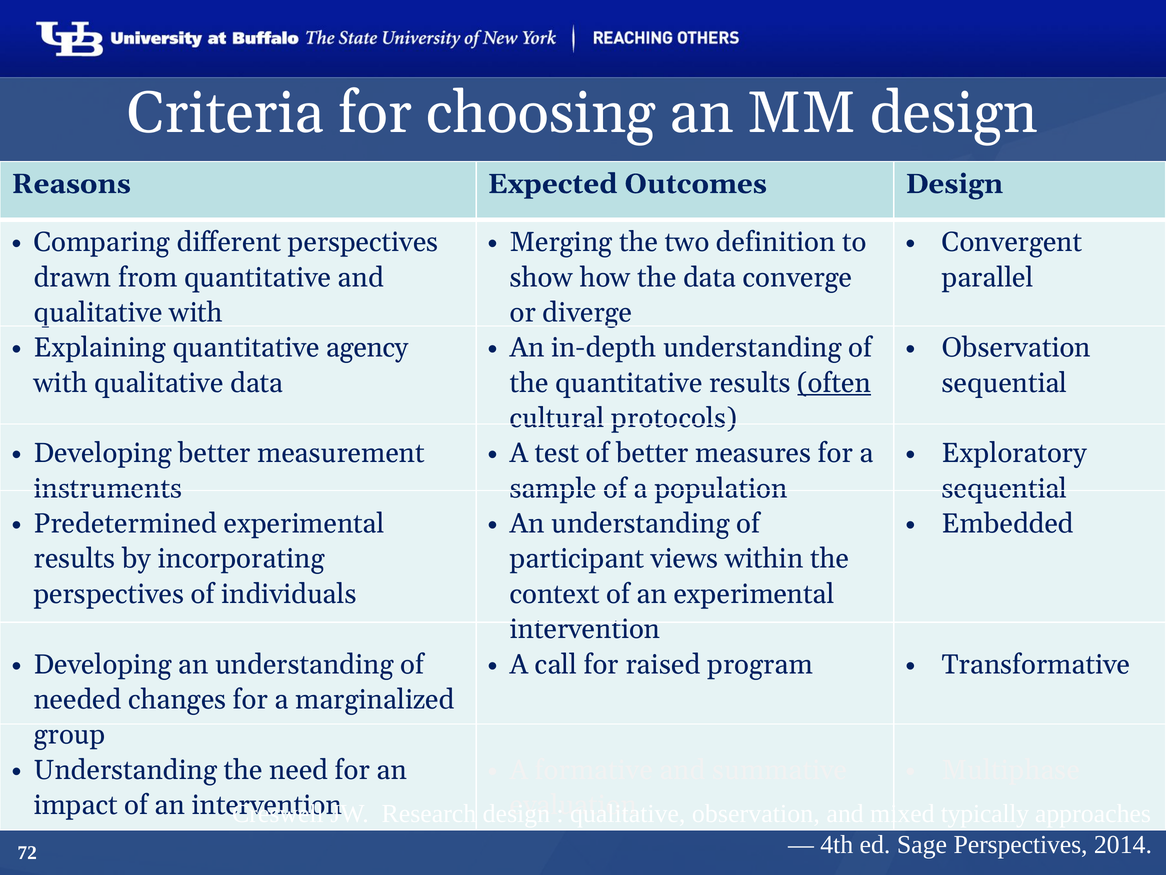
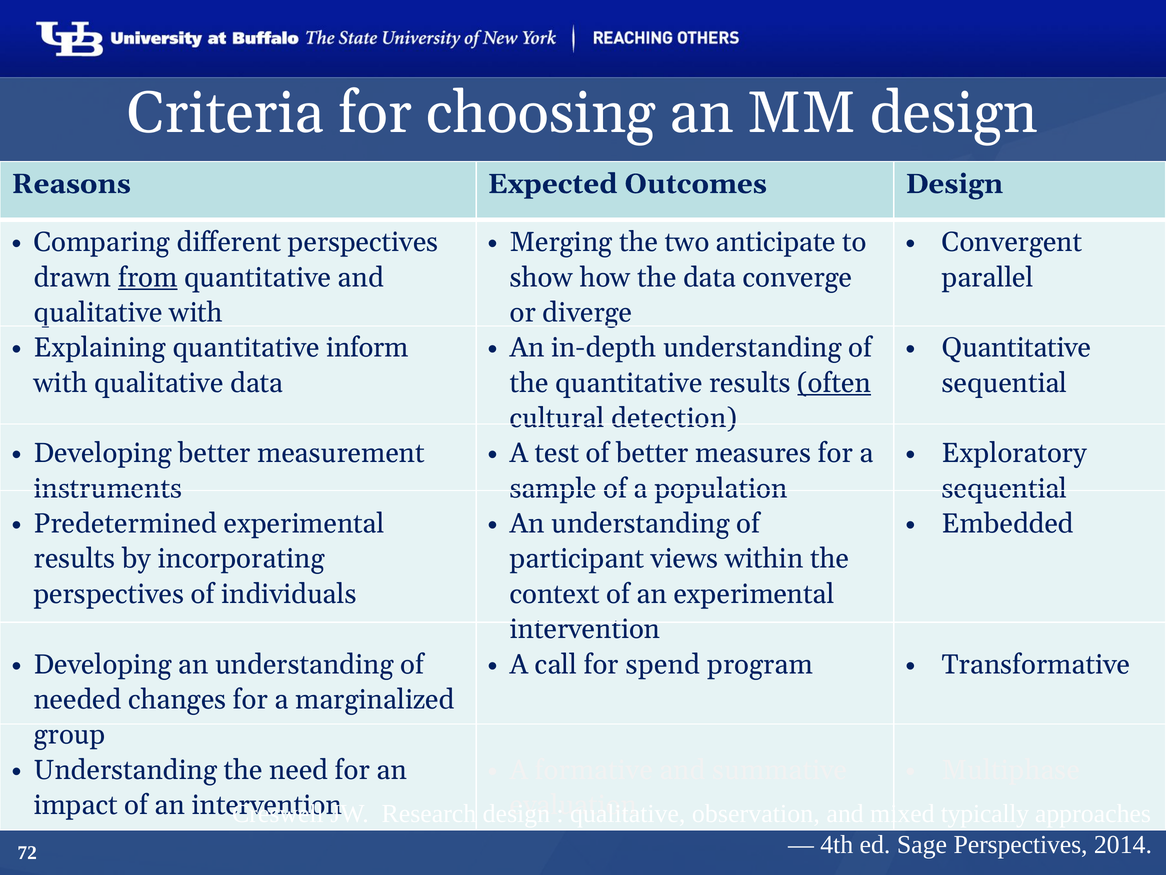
definition: definition -> anticipate (776, 242)
from underline: none -> present (148, 277)
agency: agency -> inform (367, 348)
Observation: Observation -> Quantitative (1016, 348)
protocols: protocols -> detection (674, 418)
raised: raised -> spend (663, 664)
